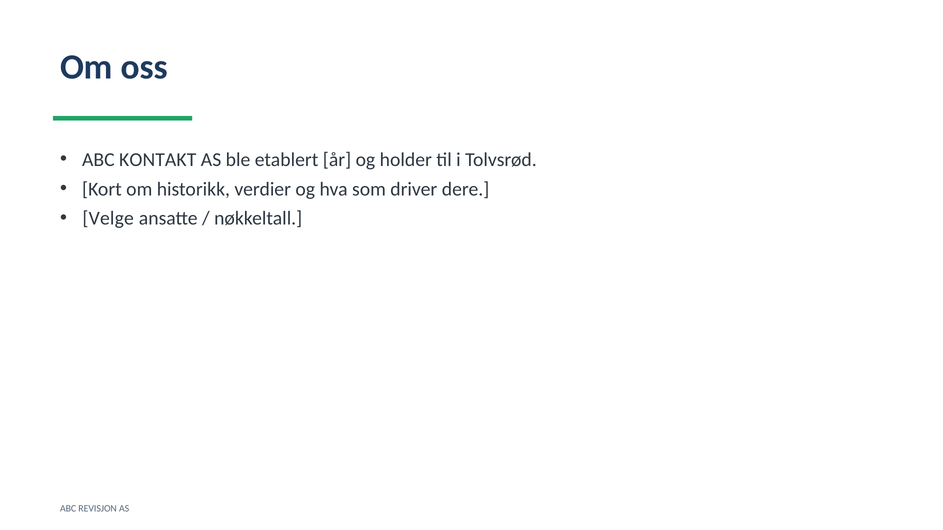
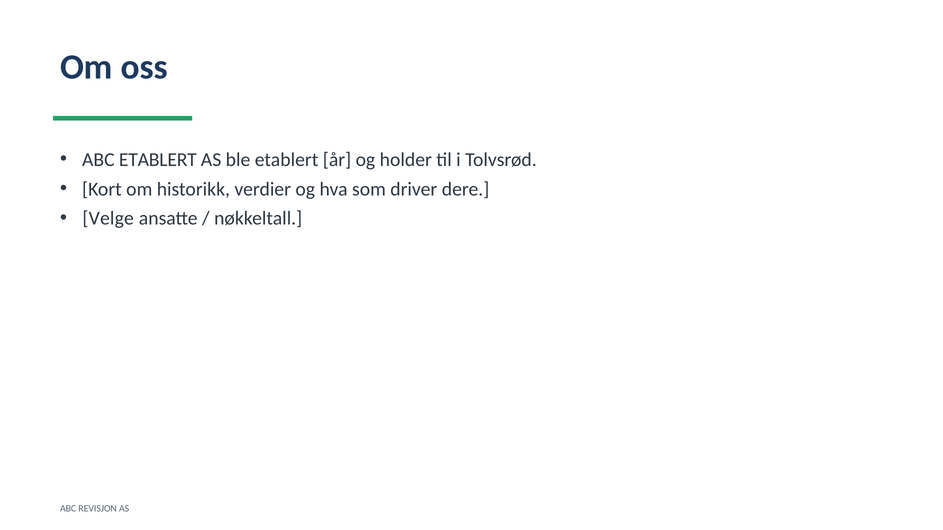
ABC KONTAKT: KONTAKT -> ETABLERT (158, 160)
